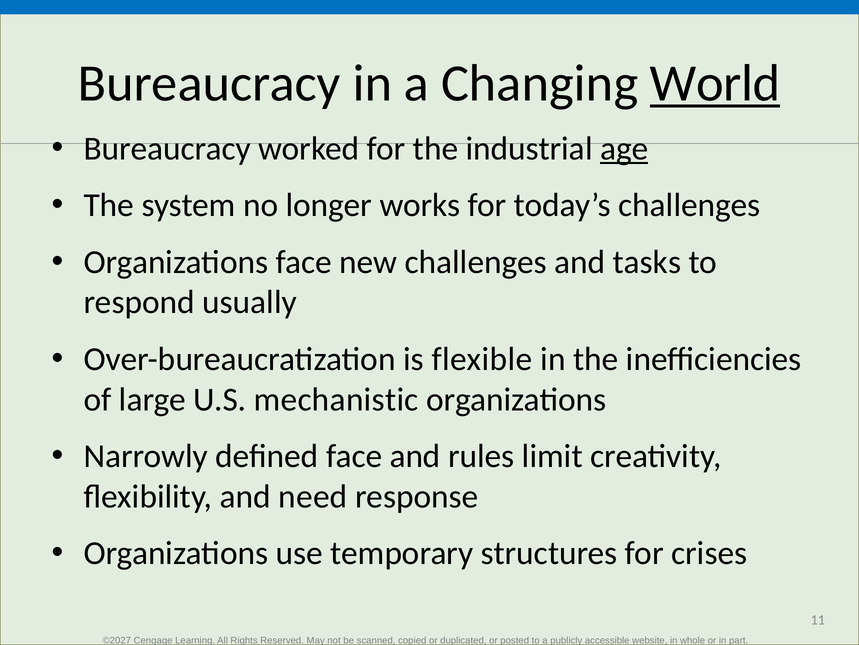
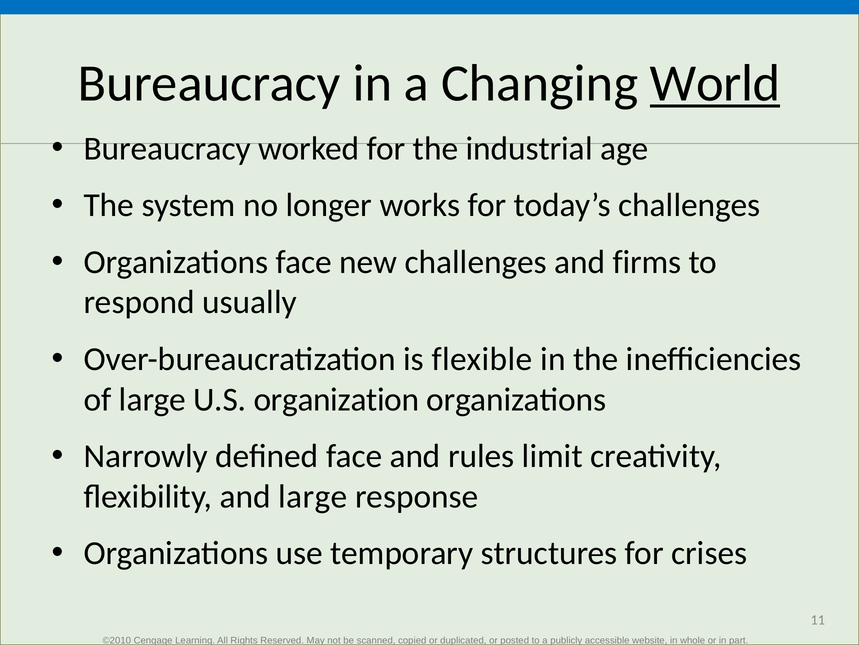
age underline: present -> none (624, 148)
tasks: tasks -> firms (647, 262)
mechanistic: mechanistic -> organization (336, 399)
and need: need -> large (313, 496)
©2027: ©2027 -> ©2010 (117, 640)
